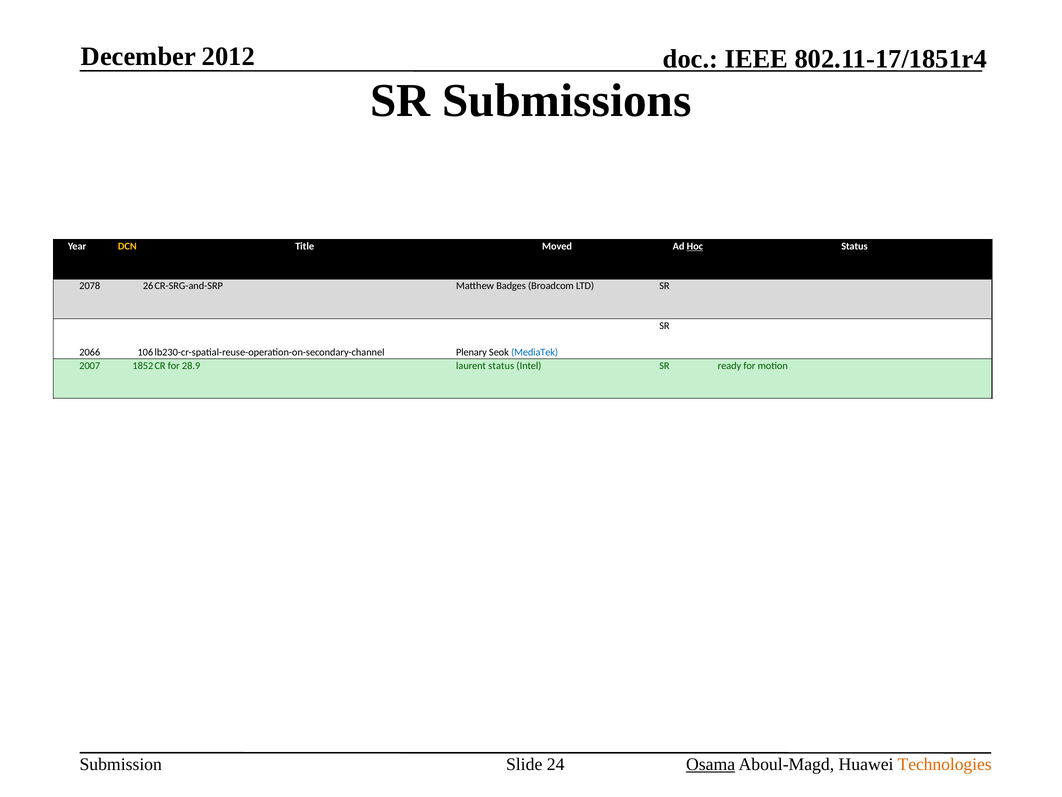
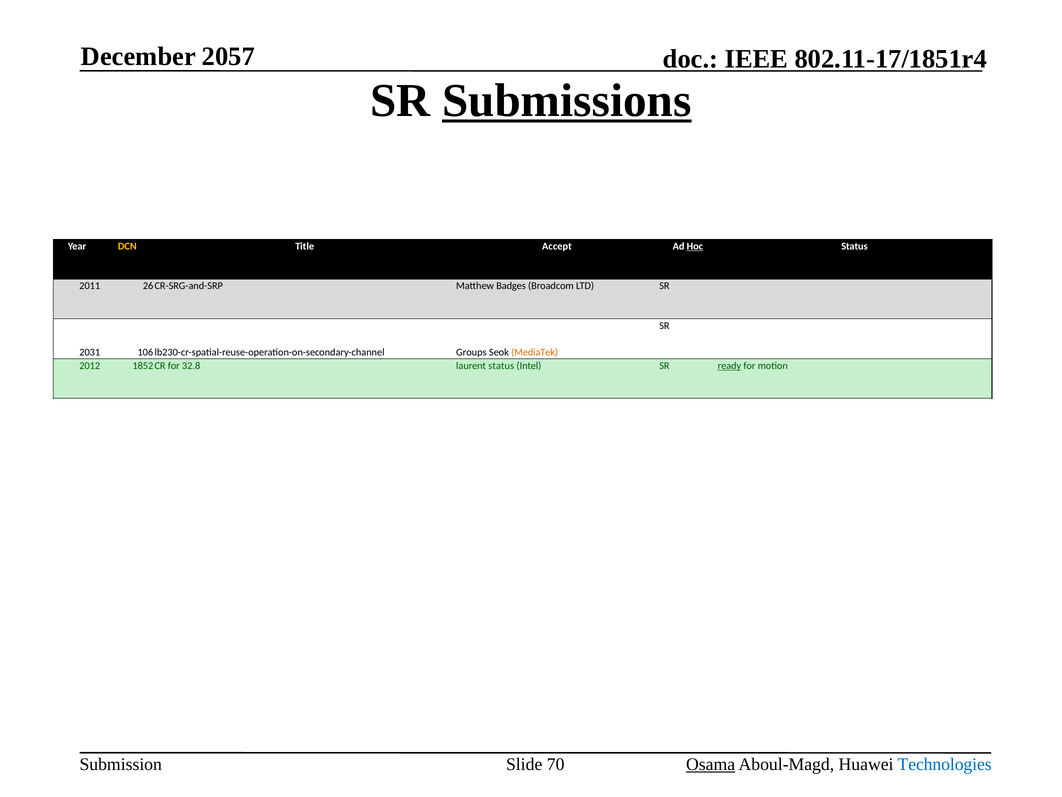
2012: 2012 -> 2057 (228, 56)
Submissions underline: none -> present (567, 101)
Moved: Moved -> Accept (557, 246)
2078: 2078 -> 2011 (90, 286)
2066: 2066 -> 2031 (90, 352)
Plenary: Plenary -> Groups (471, 352)
MediaTek colour: blue -> orange (535, 352)
2007: 2007 -> 2012 (90, 365)
28.9: 28.9 -> 32.8 (191, 365)
ready underline: none -> present (729, 365)
24: 24 -> 70 (556, 764)
Technologies colour: orange -> blue (945, 764)
